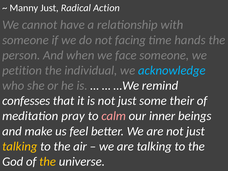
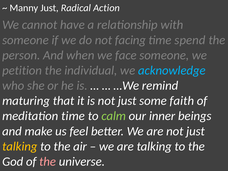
hands: hands -> spend (190, 40)
confesses: confesses -> maturing (26, 101)
their: their -> faith (182, 101)
meditation pray: pray -> time (73, 116)
calm colour: pink -> light green (114, 116)
the colour: yellow -> pink (48, 162)
